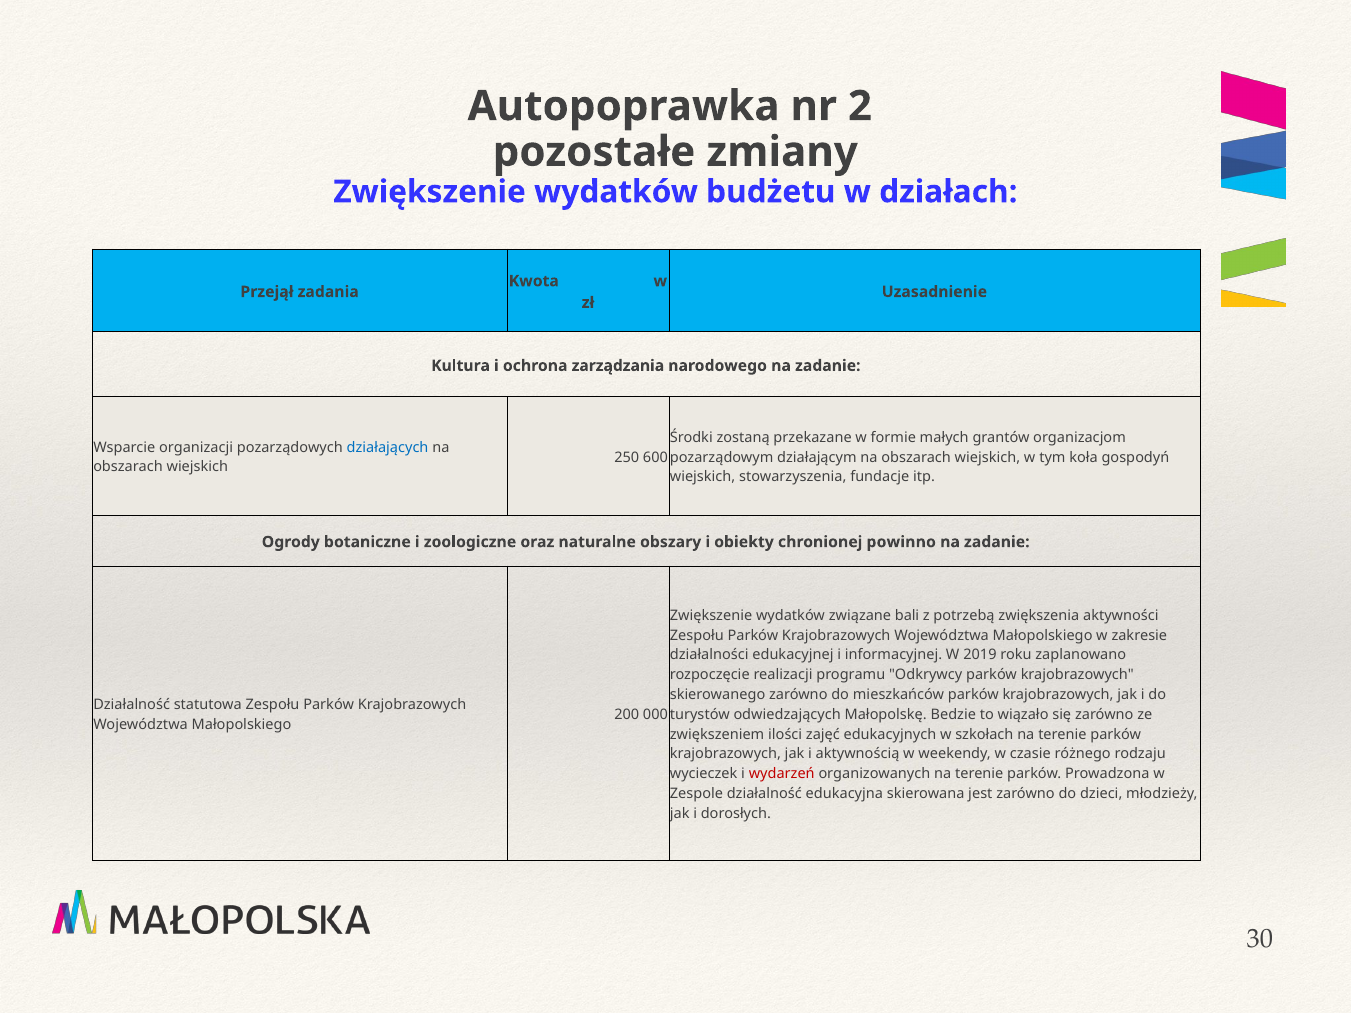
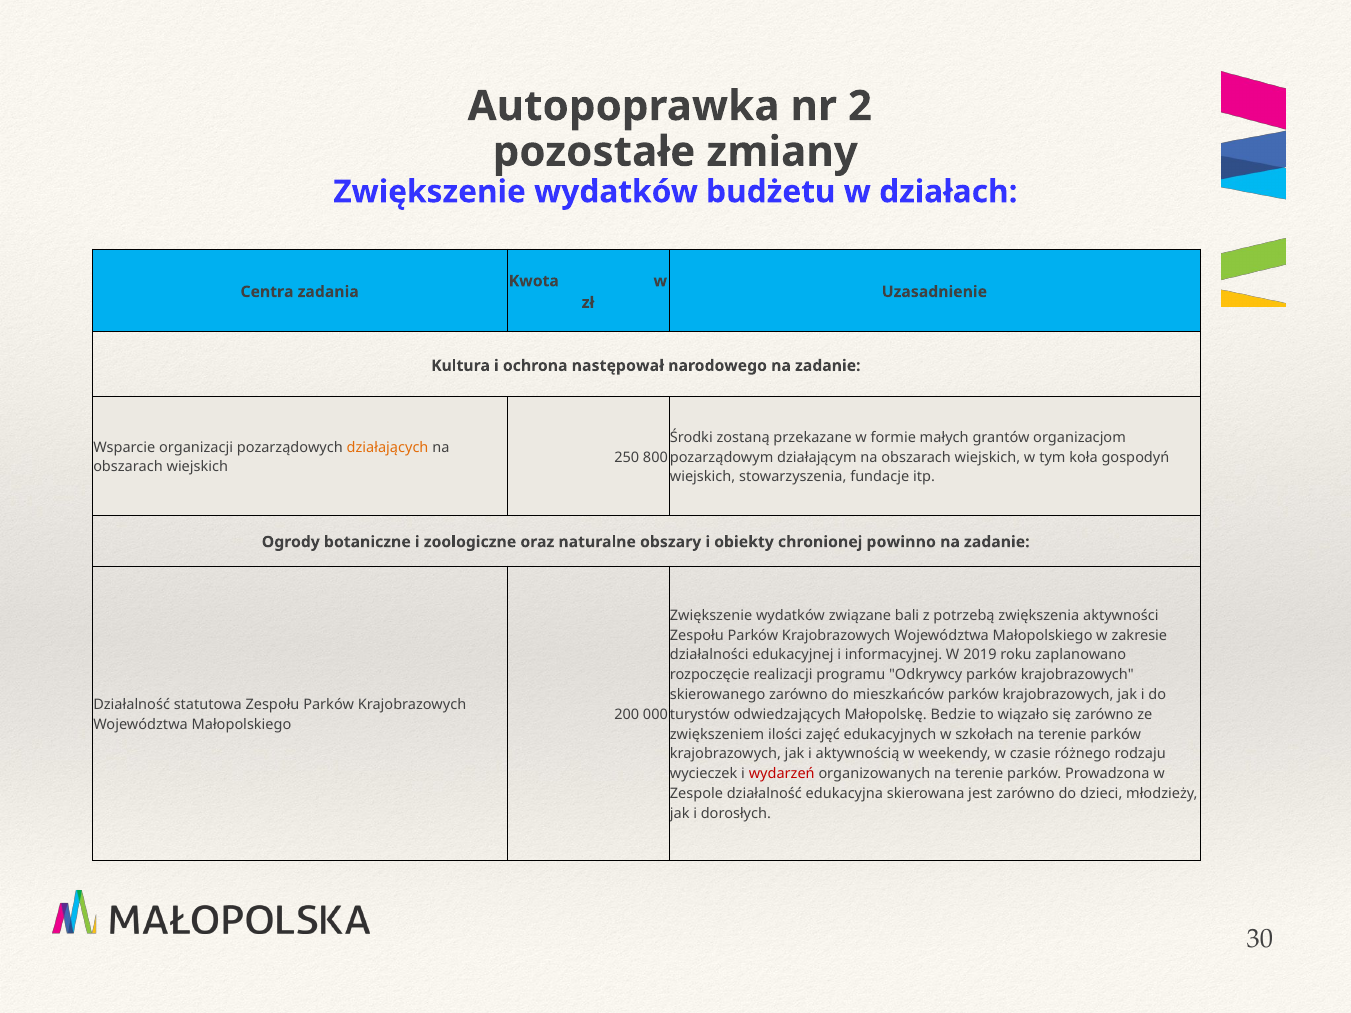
Przejął: Przejął -> Centra (267, 292)
zarządzania: zarządzania -> następował (618, 366)
działających colour: blue -> orange (388, 448)
600: 600 -> 800 (655, 457)
